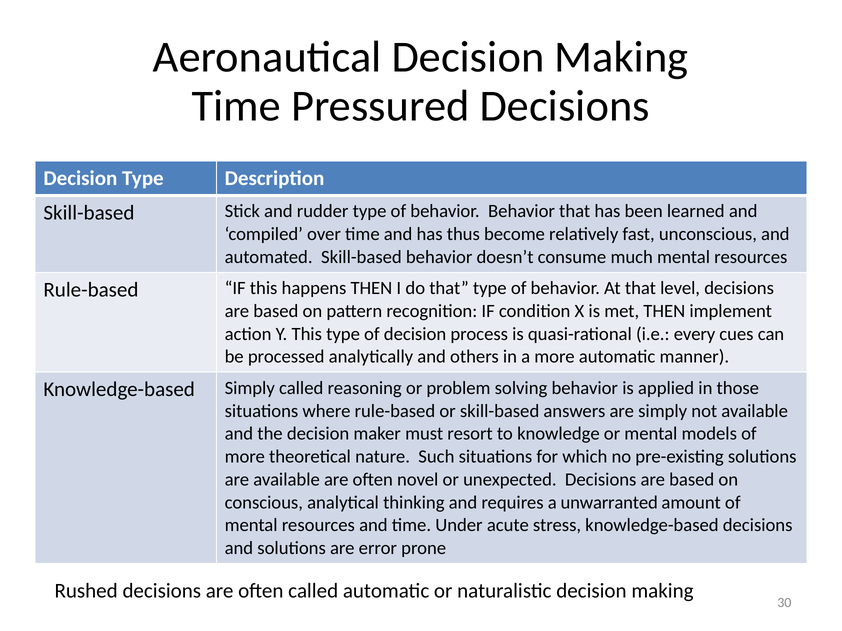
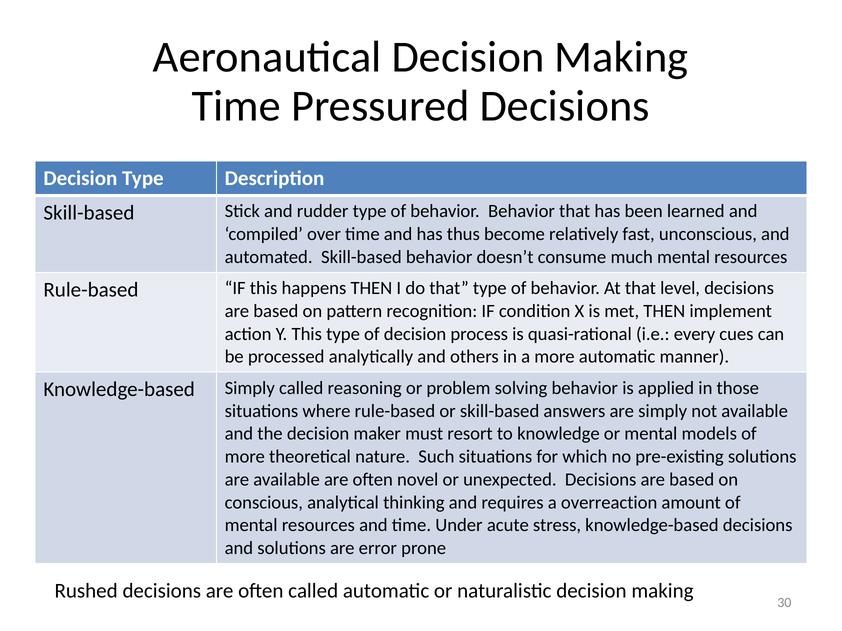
unwarranted: unwarranted -> overreaction (609, 503)
